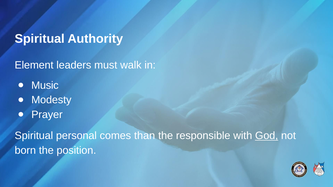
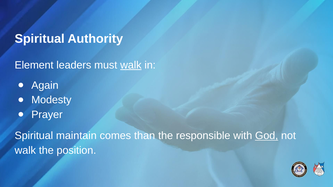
walk underline: none -> present (131, 65)
Music: Music -> Again (45, 85)
personal: personal -> maintain (76, 136)
born: born -> walk (25, 151)
